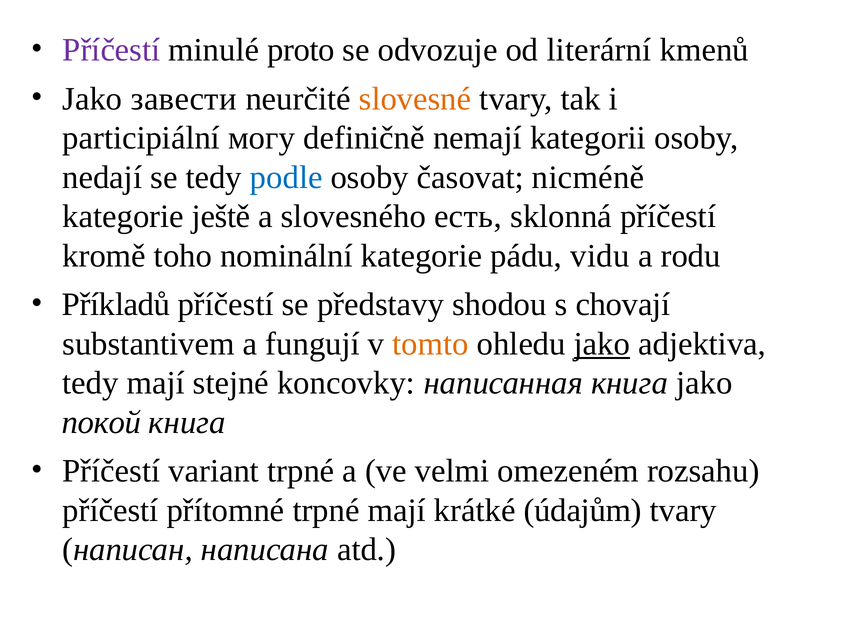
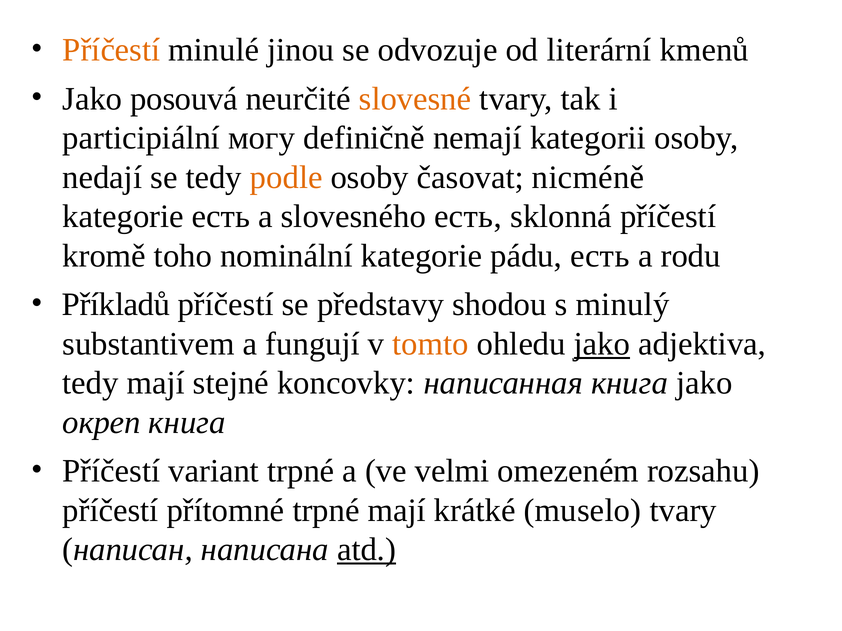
Příčestí colour: purple -> orange (111, 50)
proto: proto -> jinou (301, 50)
завести: завести -> posouvá (184, 99)
podle colour: blue -> orange (286, 178)
kategorie ještě: ještě -> есть (221, 217)
pádu vidu: vidu -> есть (600, 256)
chovají: chovají -> minulý (623, 305)
покой: покой -> окреп (101, 423)
údajům: údajům -> muselo (583, 511)
atd underline: none -> present (366, 550)
